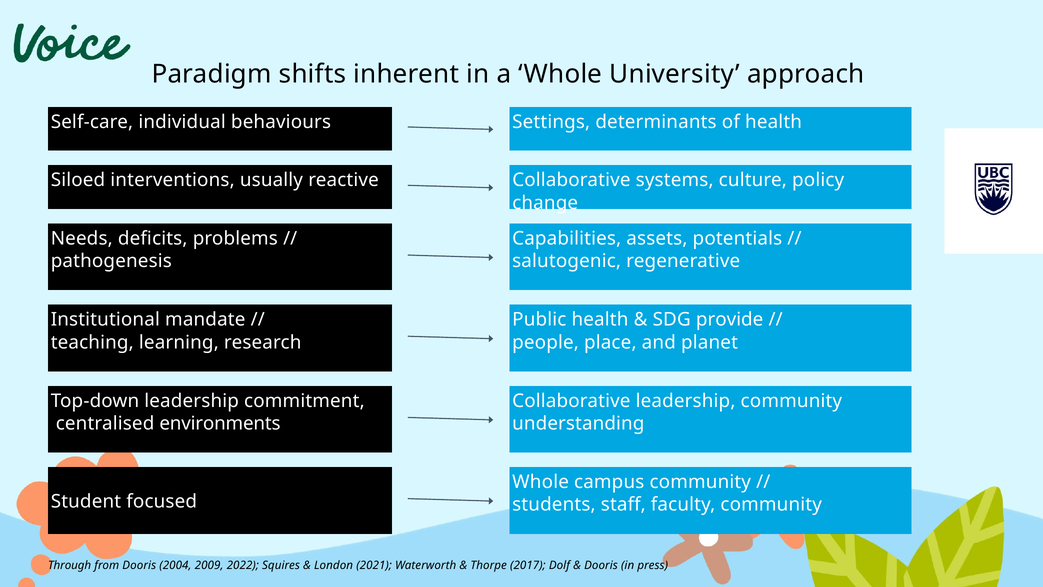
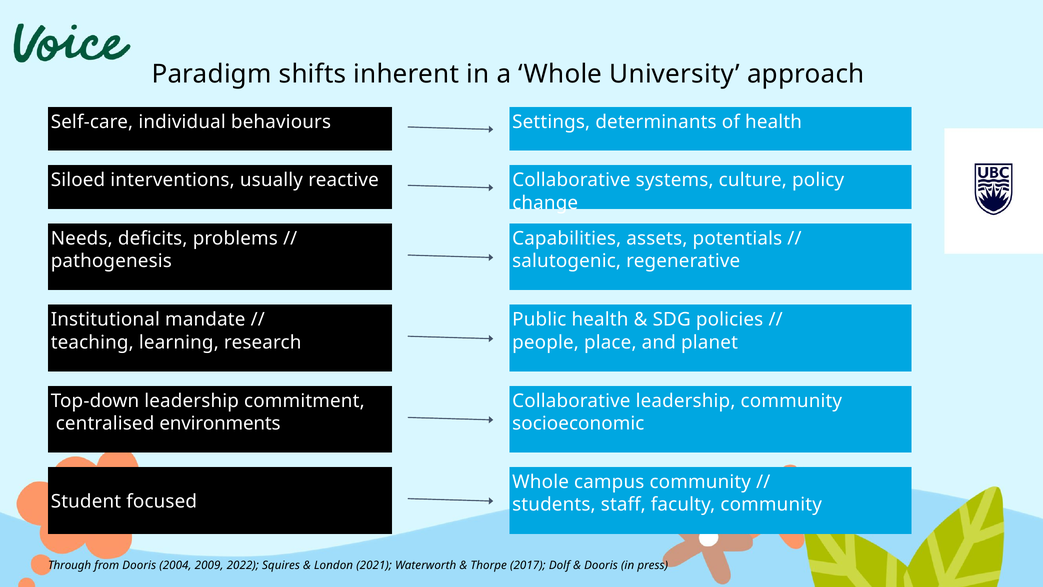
provide: provide -> policies (730, 320)
understanding: understanding -> socioeconomic (578, 423)
